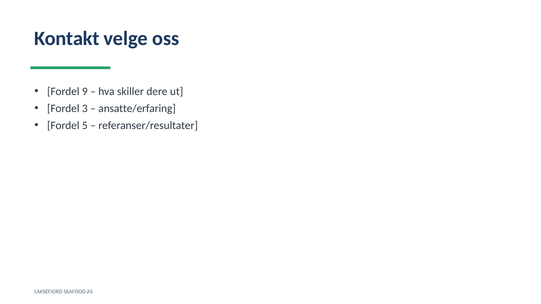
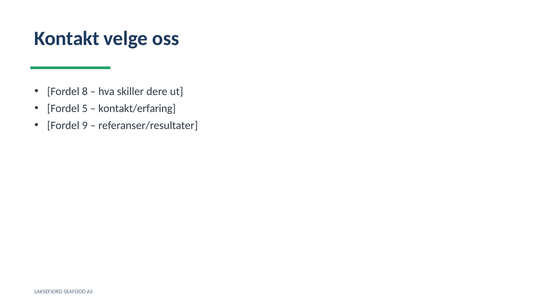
9: 9 -> 8 (85, 92)
3: 3 -> 5 (85, 109)
ansatte/erfaring: ansatte/erfaring -> kontakt/erfaring (137, 109)
5: 5 -> 9 (85, 125)
